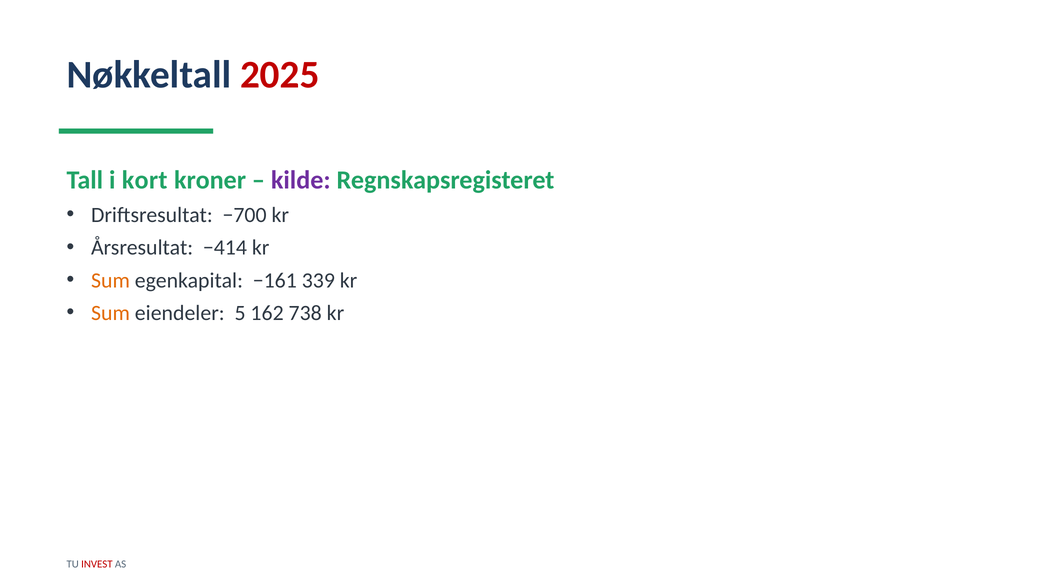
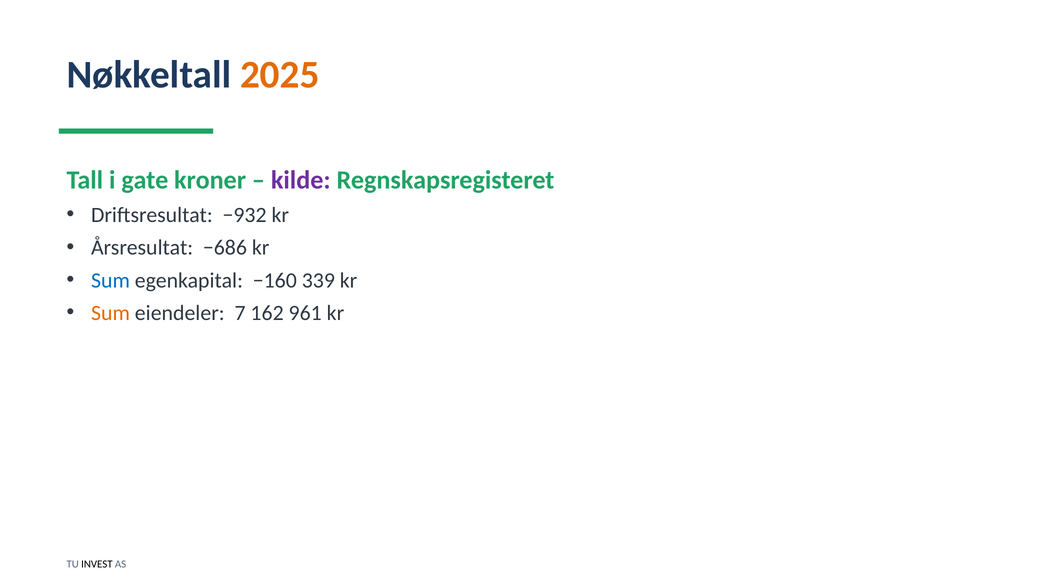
2025 colour: red -> orange (280, 75)
kort: kort -> gate (145, 180)
−700: −700 -> −932 (245, 215)
−414: −414 -> −686 (225, 248)
Sum colour: orange -> blue (110, 281)
−161: −161 -> −160 (275, 281)
5: 5 -> 7 (240, 313)
738: 738 -> 961 (305, 313)
INVEST colour: red -> black (97, 565)
